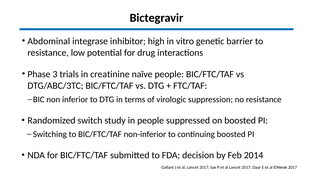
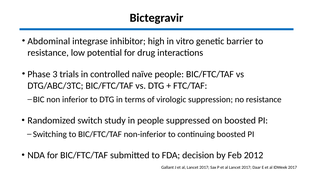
creatinine: creatinine -> controlled (110, 74)
2014: 2014 -> 2012 (254, 155)
